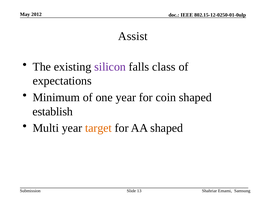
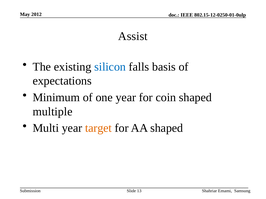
silicon colour: purple -> blue (110, 67)
class: class -> basis (164, 67)
establish: establish -> multiple (53, 112)
